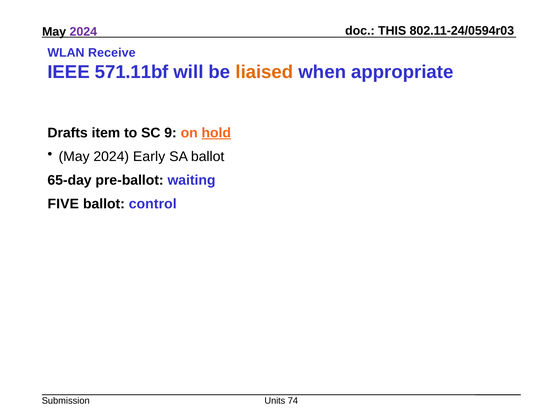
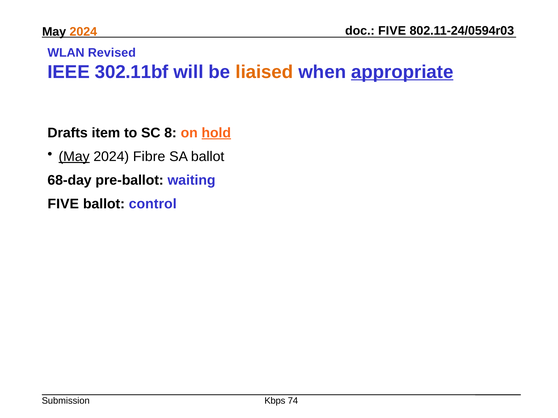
THIS: THIS -> FIVE (392, 31)
2024 colour: purple -> orange (83, 32)
Receive: Receive -> Revised (112, 53)
571.11bf: 571.11bf -> 302.11bf (132, 72)
appropriate underline: none -> present (402, 72)
9: 9 -> 8 (171, 133)
May underline: none -> present (74, 157)
Early: Early -> Fibre (149, 157)
65-day: 65-day -> 68-day (70, 181)
Units: Units -> Kbps (275, 401)
